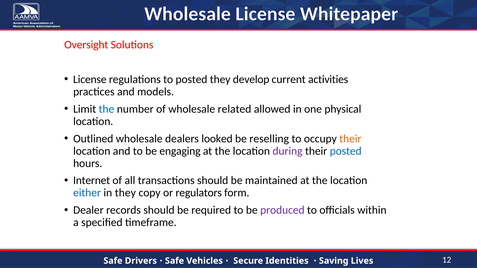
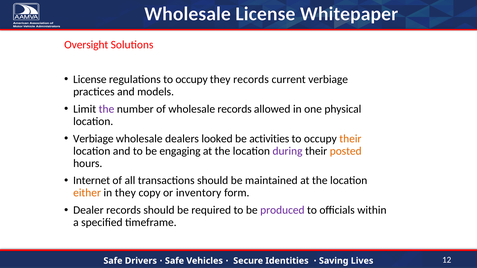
regulations to posted: posted -> occupy (192, 79)
they develop: develop -> records (251, 79)
current activities: activities -> verbiage (328, 79)
the colour: blue -> purple (106, 109)
wholesale related: related -> records (235, 109)
Outlined: Outlined -> Verbiage (93, 139)
reselling: reselling -> activities (269, 139)
posted colour: blue -> orange (346, 151)
either colour: blue -> orange (87, 193)
regulators: regulators -> inventory (199, 193)
